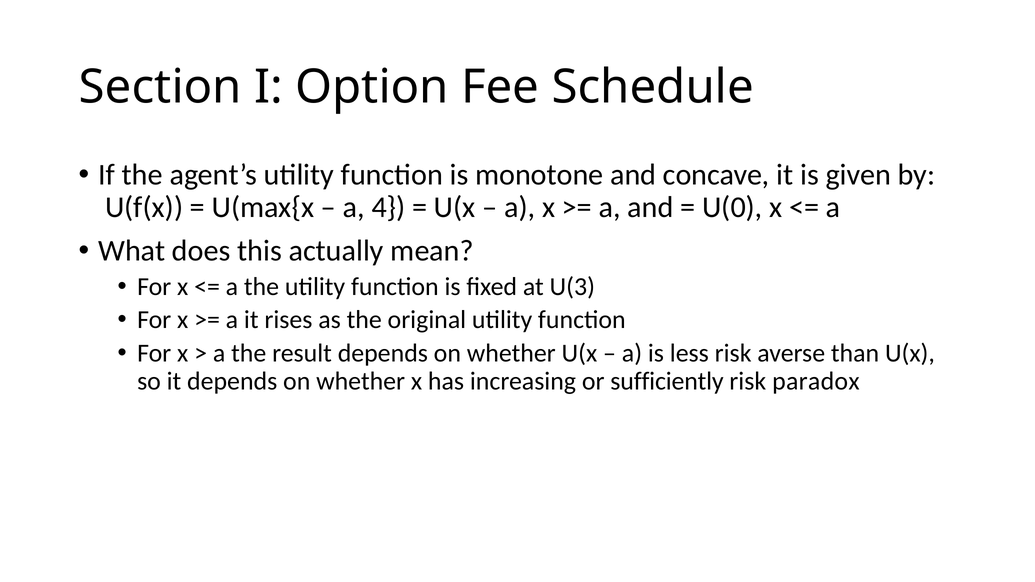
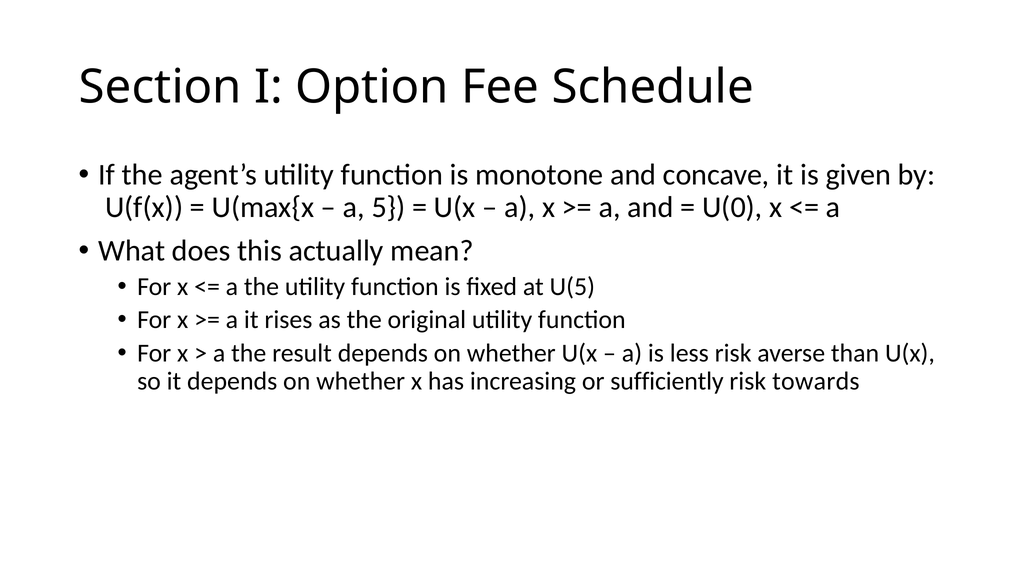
4: 4 -> 5 (388, 208)
U(3: U(3 -> U(5 (572, 287)
paradox: paradox -> towards (816, 381)
